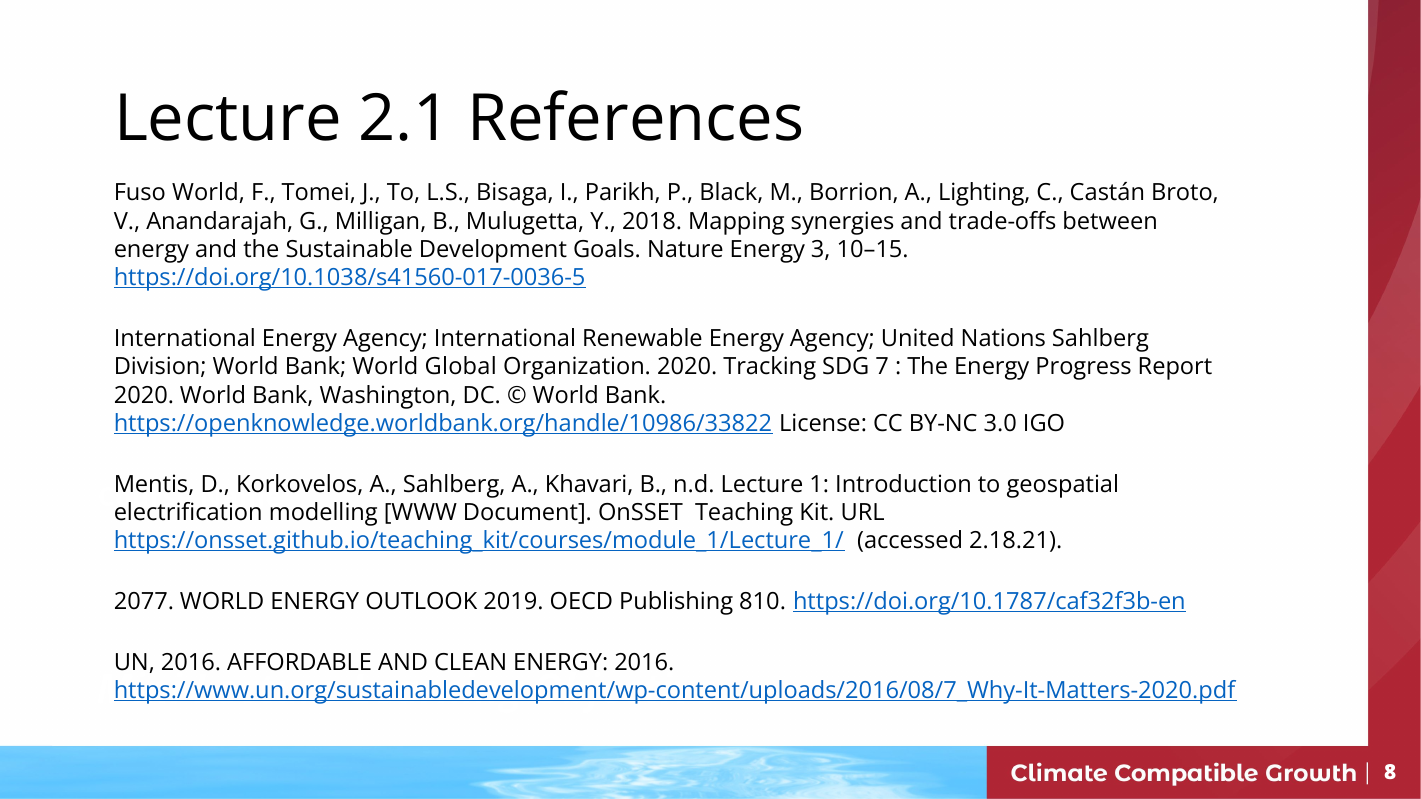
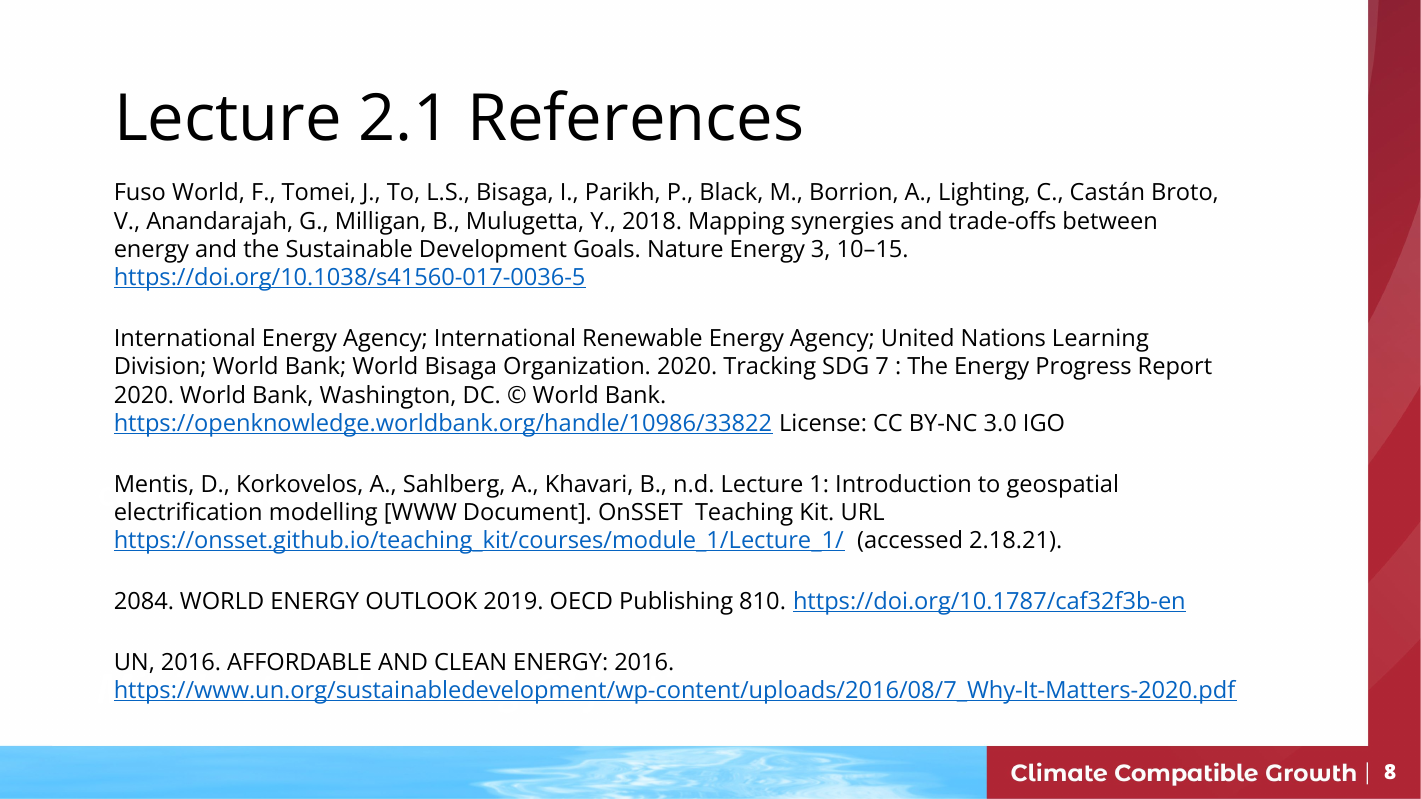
Nations Sahlberg: Sahlberg -> Learning (1100, 339)
World Global: Global -> Bisaga (461, 367)
2077: 2077 -> 2084 (144, 602)
